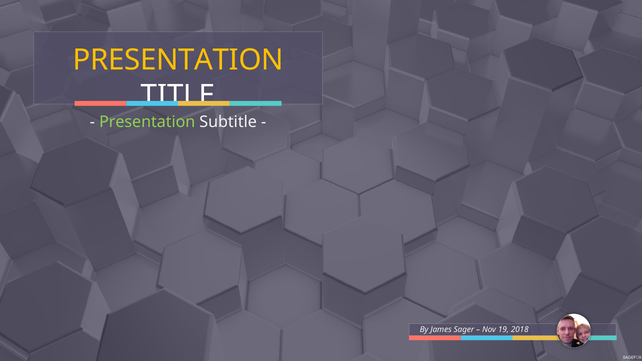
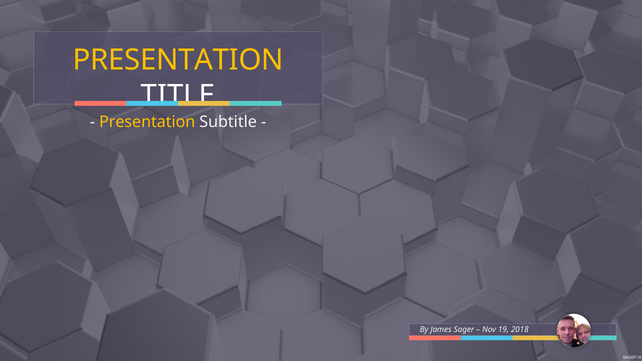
Presentation colour: light green -> yellow (147, 122)
